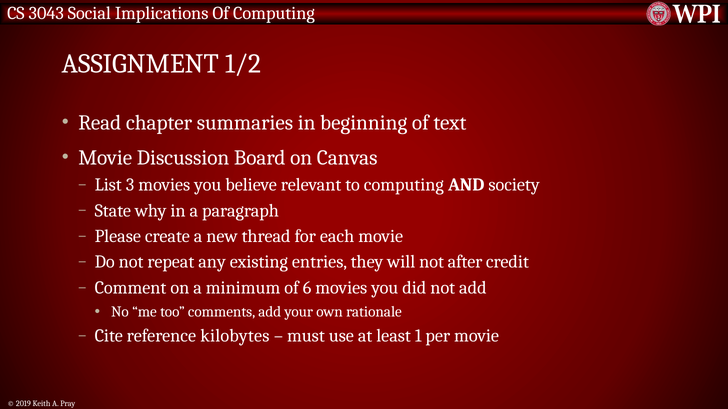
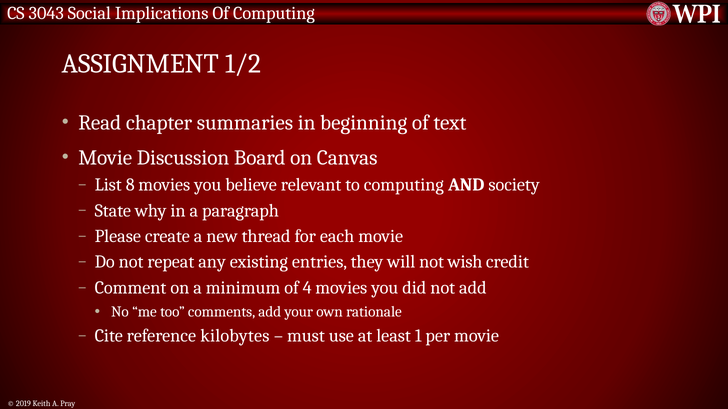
3: 3 -> 8 (130, 185)
after: after -> wish (465, 262)
6: 6 -> 4 (307, 288)
